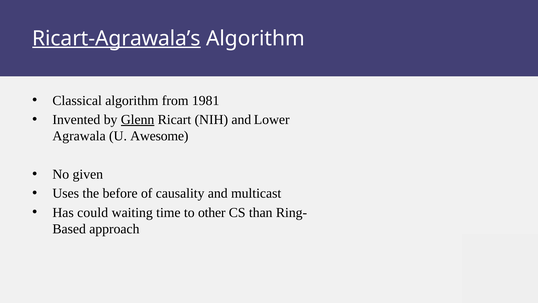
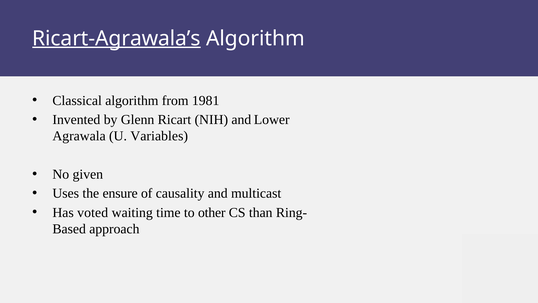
Glenn underline: present -> none (138, 120)
Awesome: Awesome -> Variables (159, 136)
before: before -> ensure (120, 193)
could: could -> voted (93, 213)
